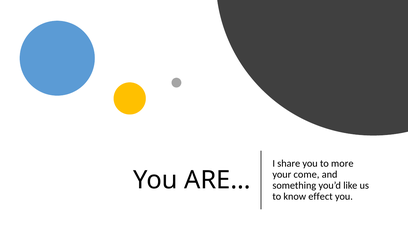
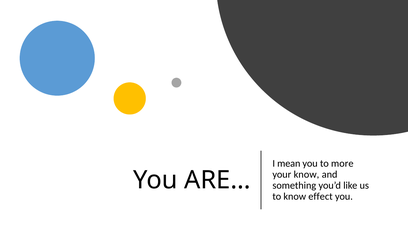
share: share -> mean (289, 164)
your come: come -> know (306, 175)
